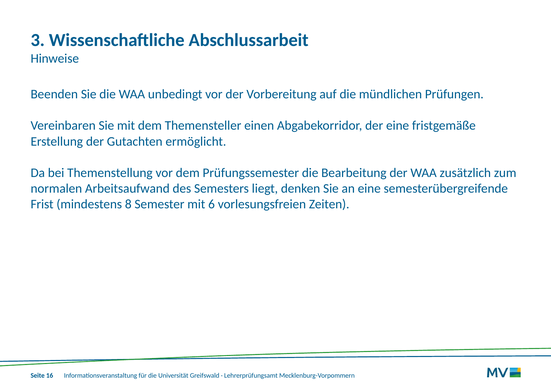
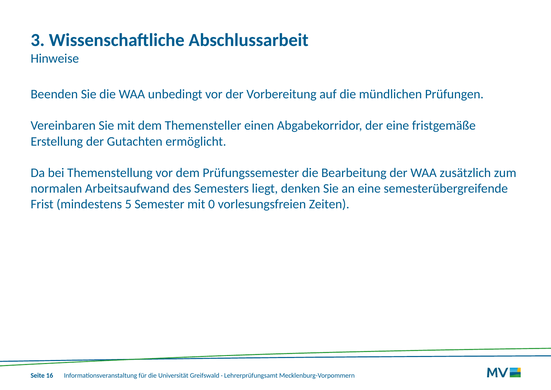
8: 8 -> 5 (128, 204)
6: 6 -> 0 (212, 204)
